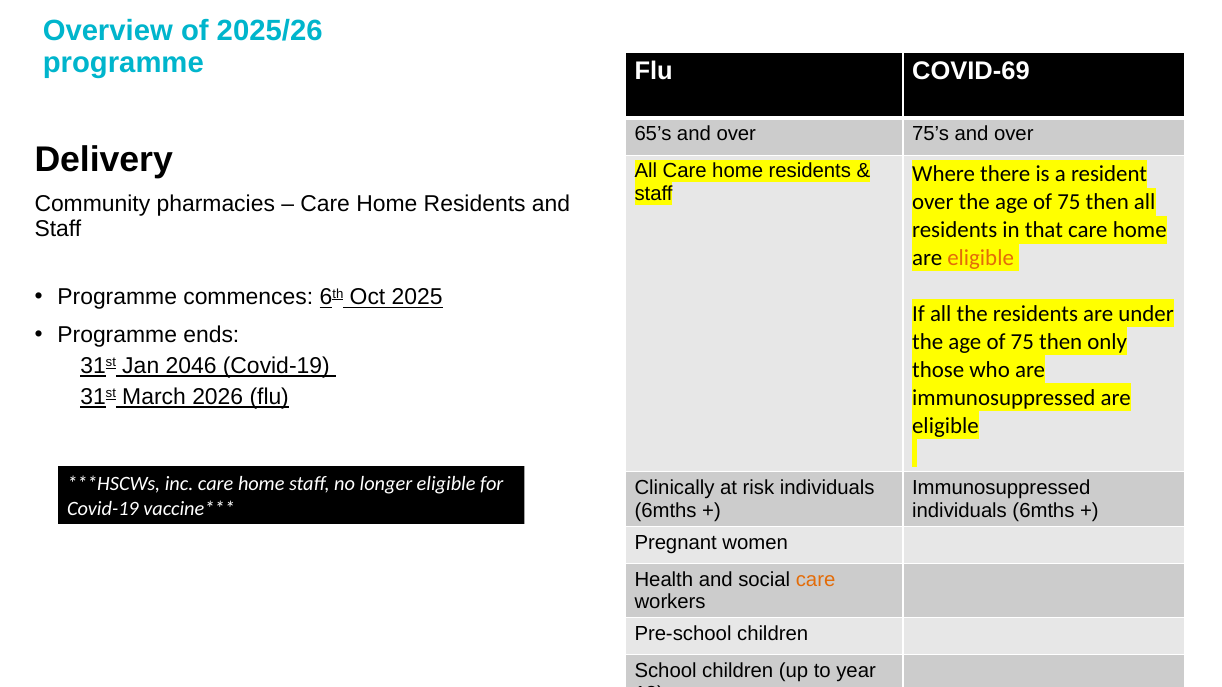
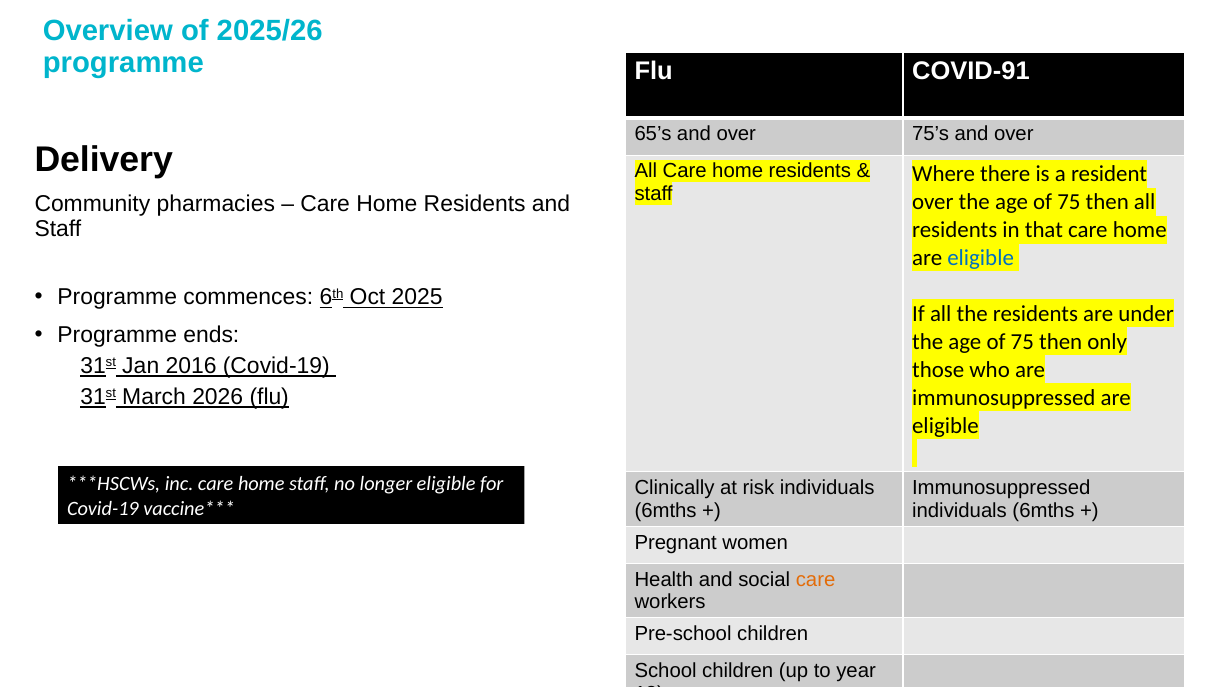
COVID-69: COVID-69 -> COVID-91 (971, 71)
eligible colour: orange -> blue (981, 258)
2046: 2046 -> 2016 (191, 366)
